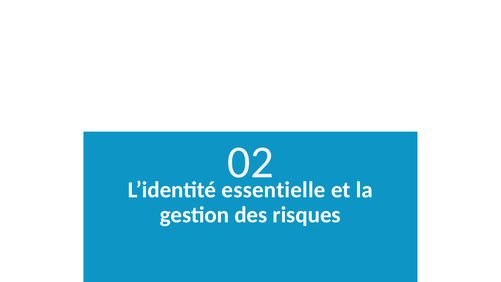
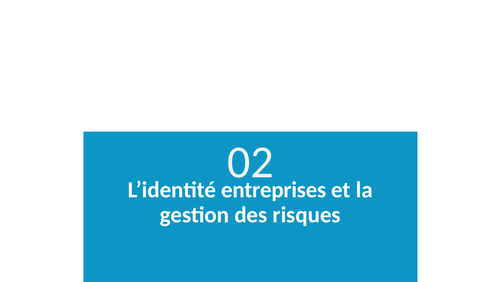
essentielle: essentielle -> entreprises (274, 190)
